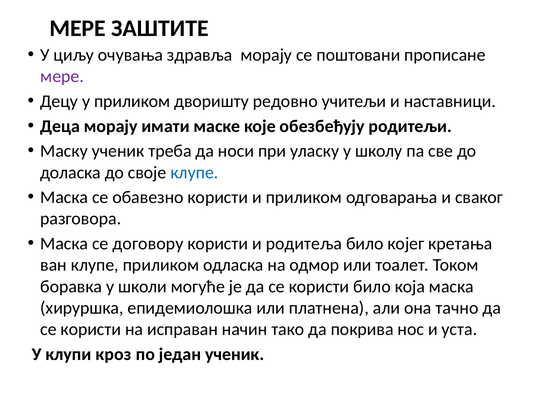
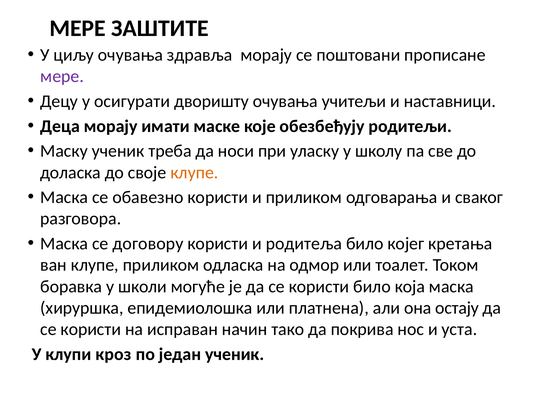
у приликом: приликом -> осигурати (132, 101)
дворишту редовно: редовно -> очувања (285, 101)
клупе colour: blue -> orange (194, 172)
тачно: тачно -> остају (457, 308)
